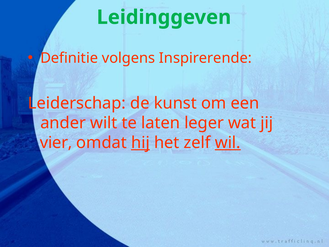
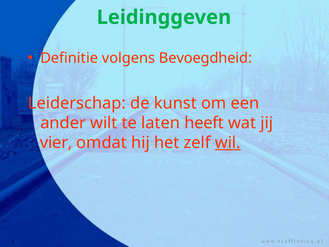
Inspirerende: Inspirerende -> Bevoegdheid (205, 58)
leger: leger -> heeft (204, 123)
hij underline: present -> none (140, 143)
